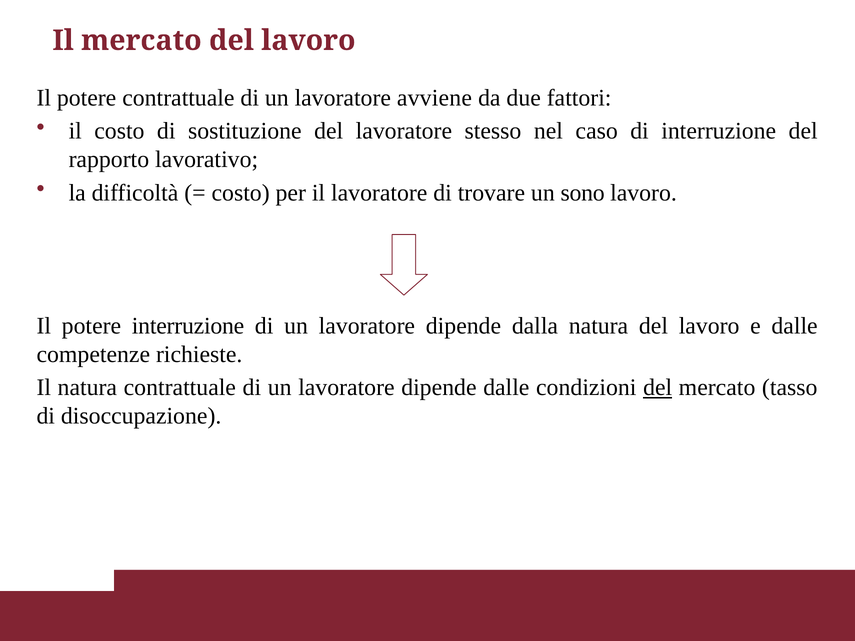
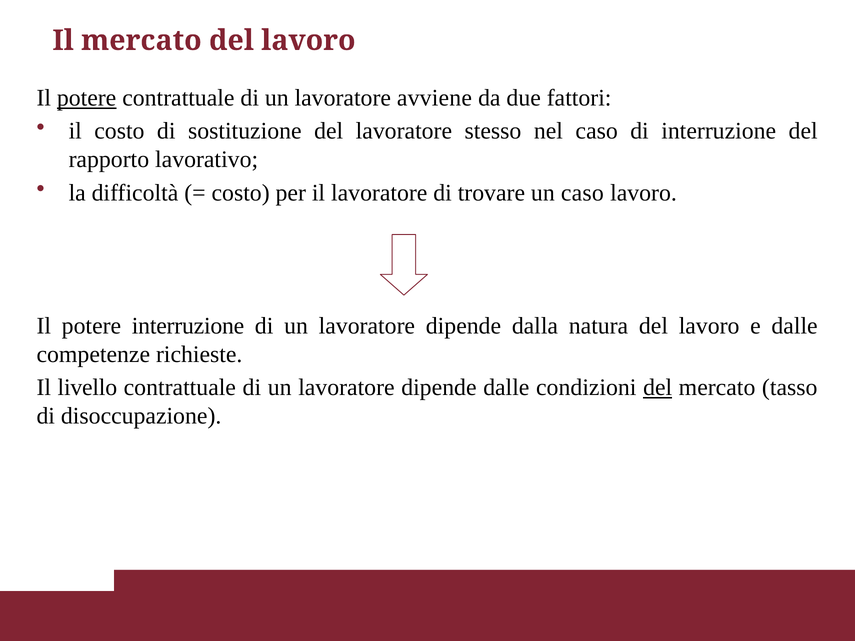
potere underline: none -> present (87, 98)
un sono: sono -> caso (582, 193)
Il natura: natura -> livello (87, 388)
